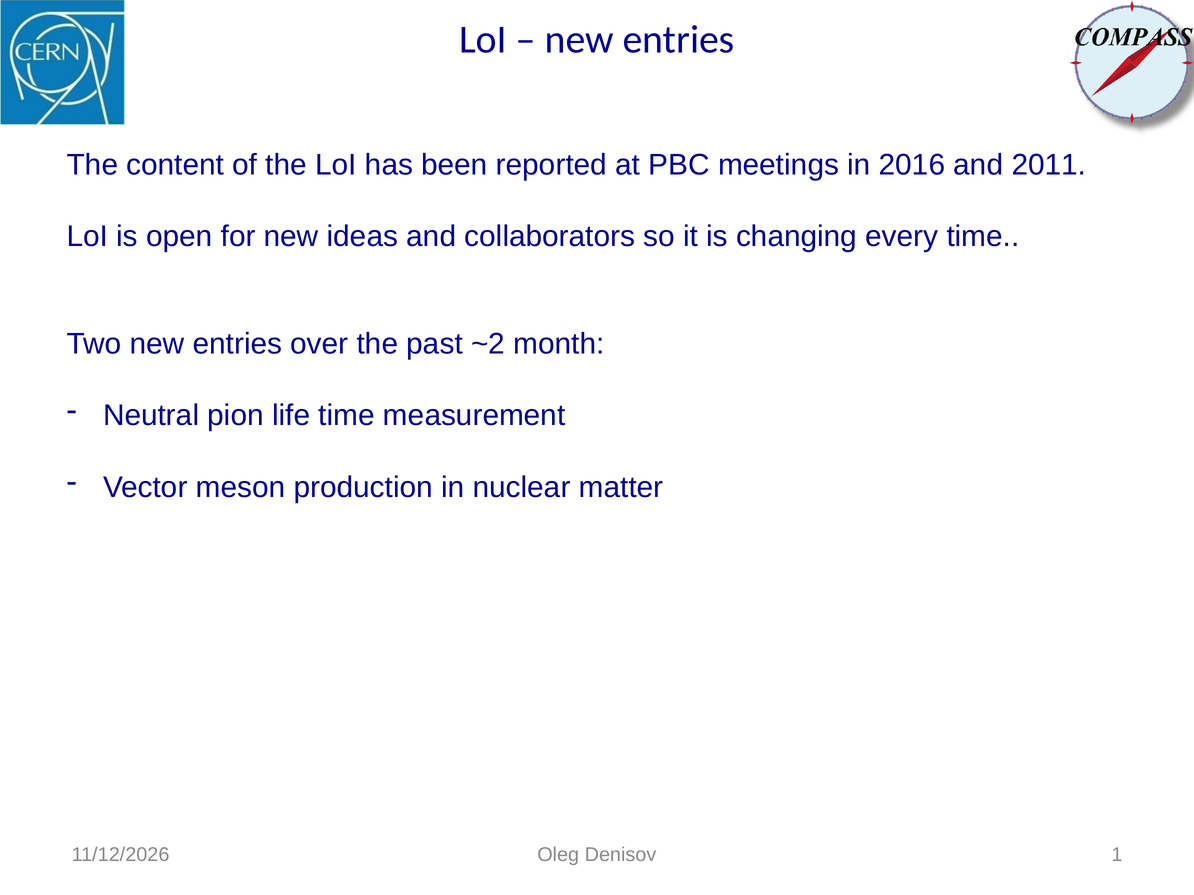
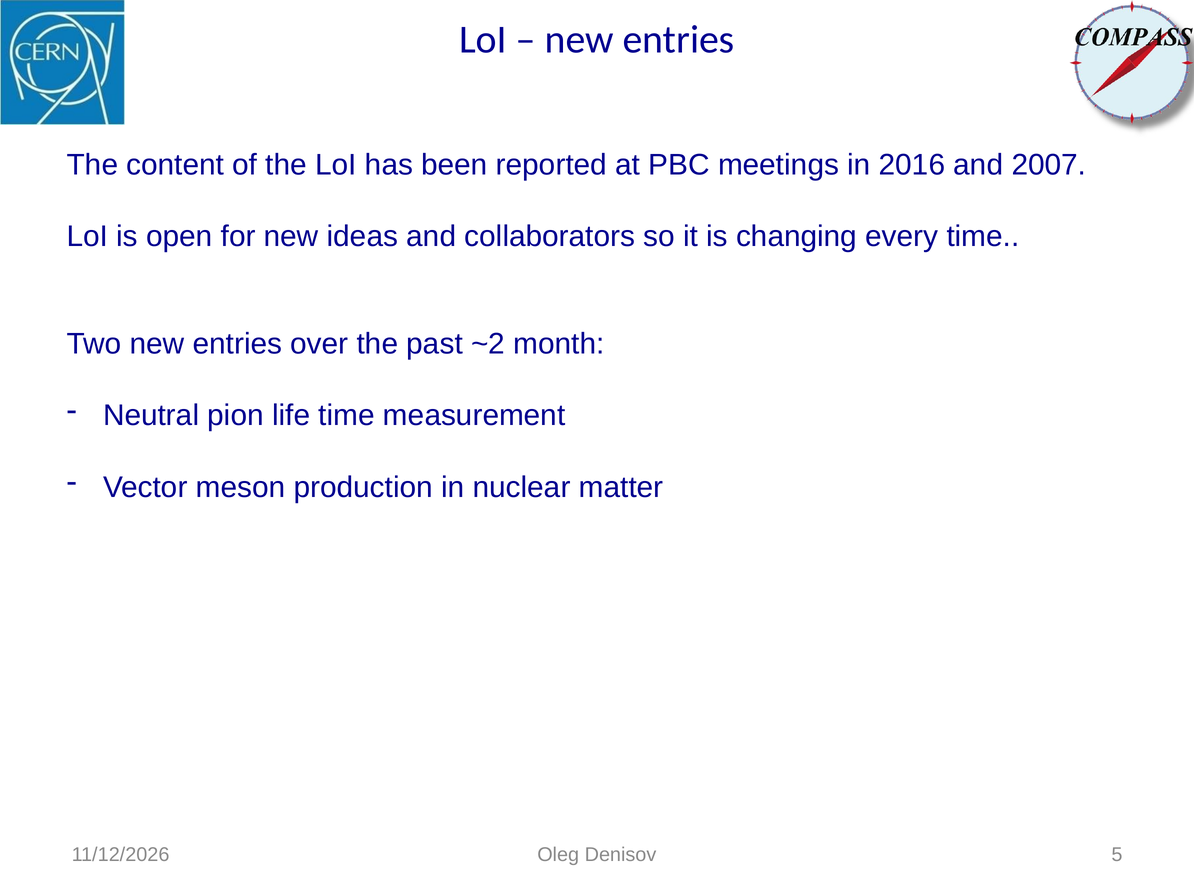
2011: 2011 -> 2007 (1049, 165)
1: 1 -> 5 (1117, 855)
